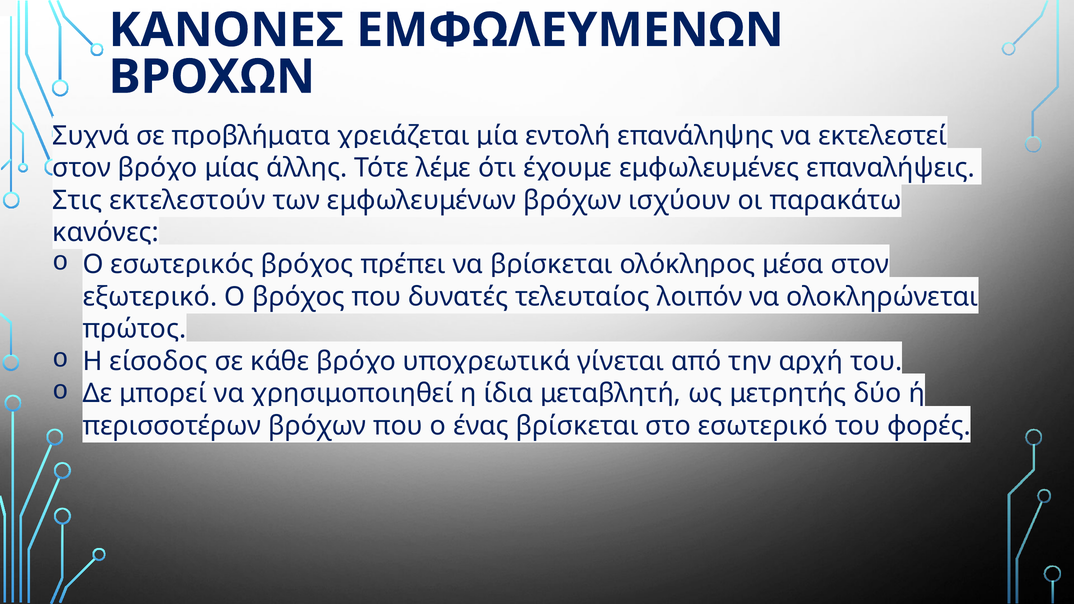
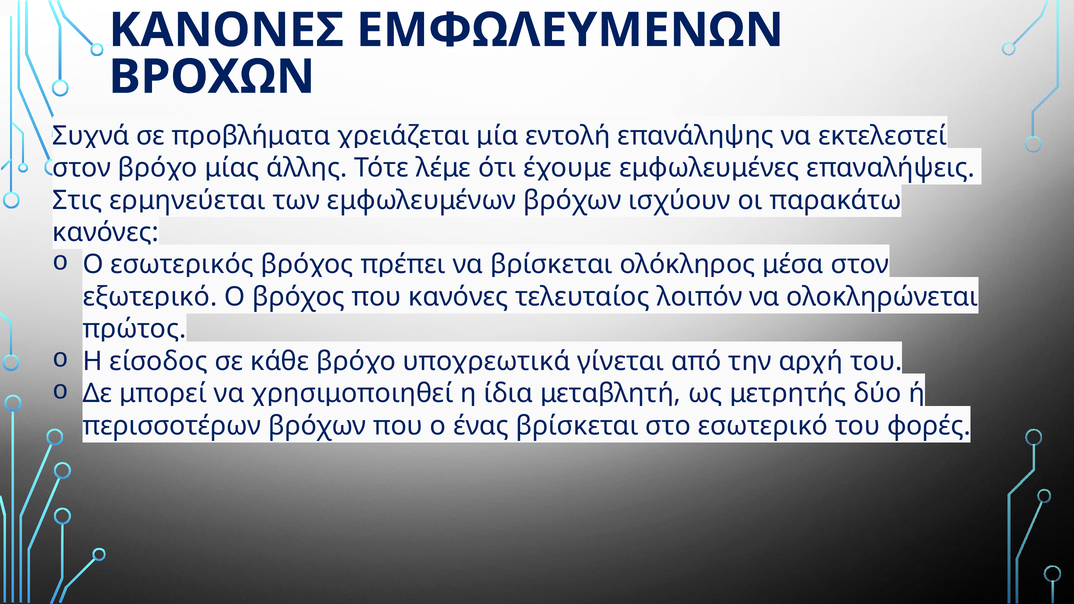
εκτελεστούν: εκτελεστούν -> ερμηνεύεται (187, 200)
που δυνατές: δυνατές -> κανόνες (458, 297)
